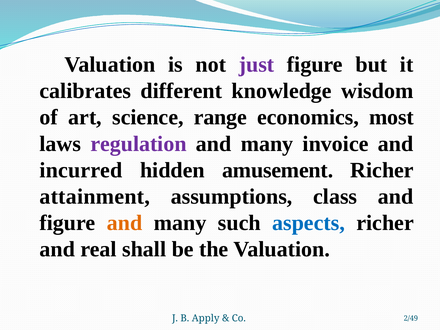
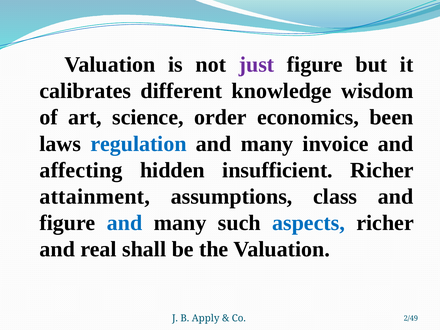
range: range -> order (220, 117)
most: most -> been (391, 117)
regulation colour: purple -> blue (139, 144)
incurred: incurred -> affecting (81, 170)
amusement: amusement -> insufficient (278, 170)
and colour: orange -> blue (125, 223)
